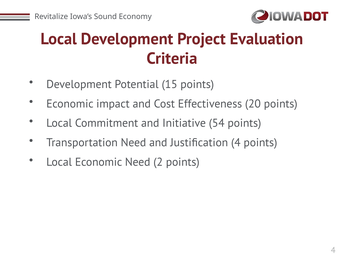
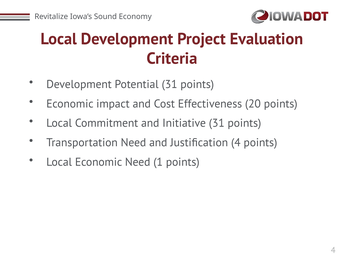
Potential 15: 15 -> 31 (170, 84)
Initiative 54: 54 -> 31 (217, 123)
2: 2 -> 1 (158, 162)
